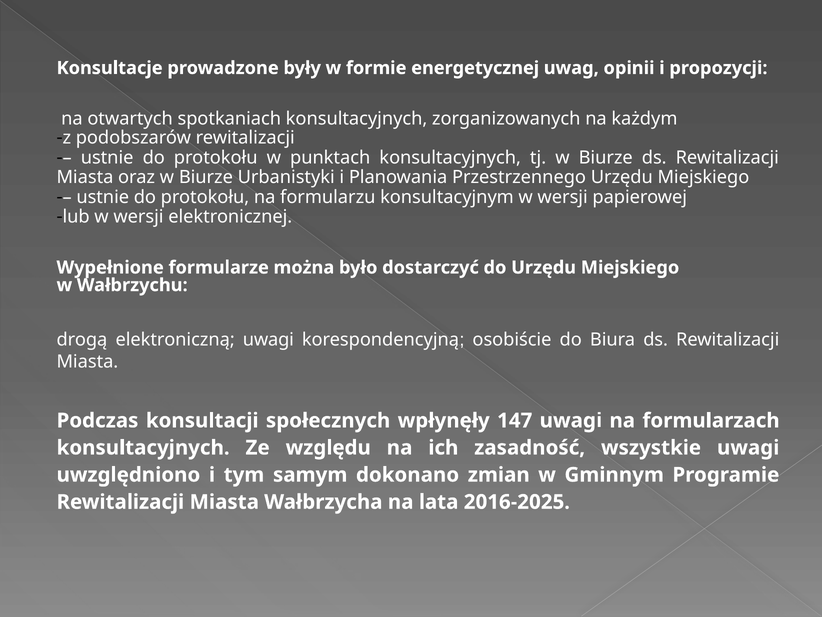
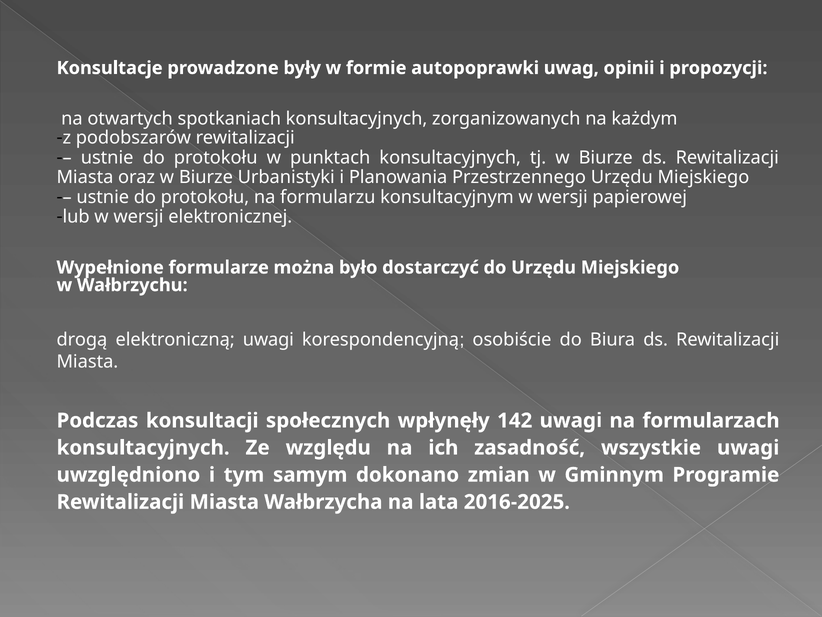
energetycznej: energetycznej -> autopoprawki (475, 68)
147: 147 -> 142 (515, 420)
